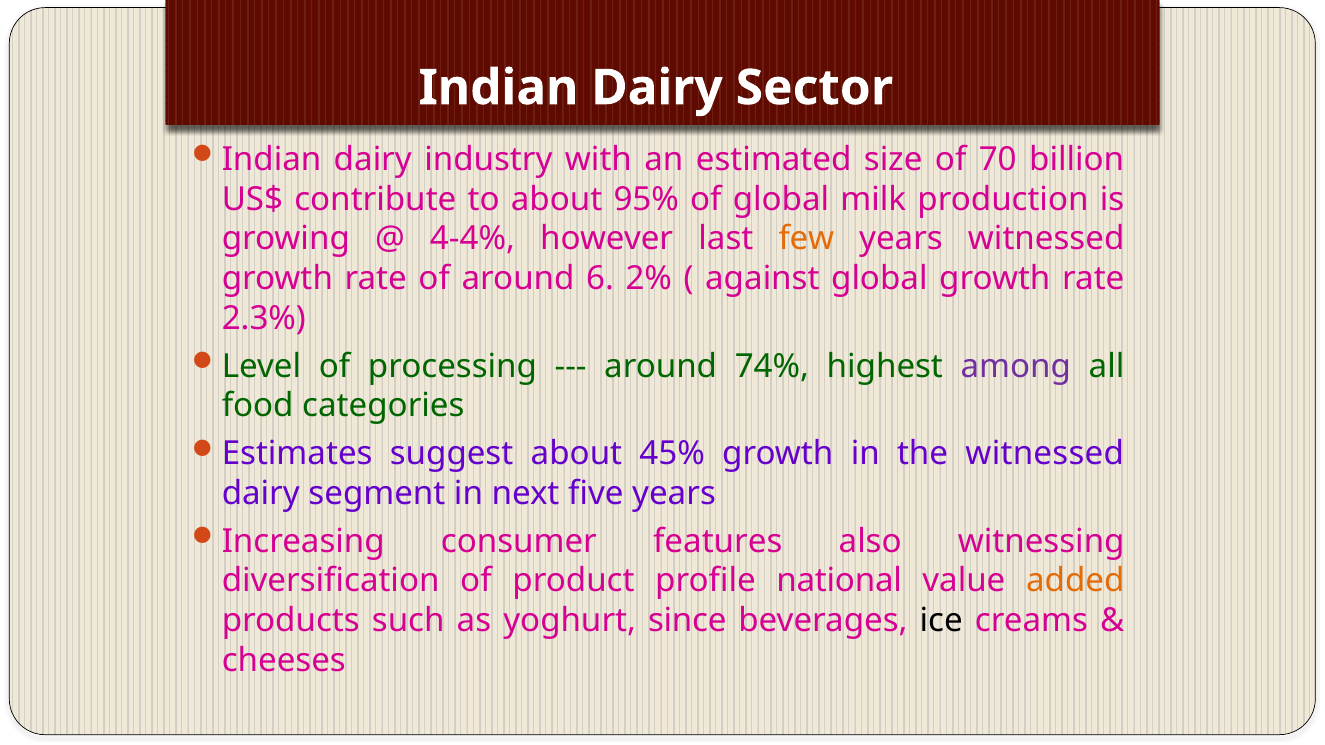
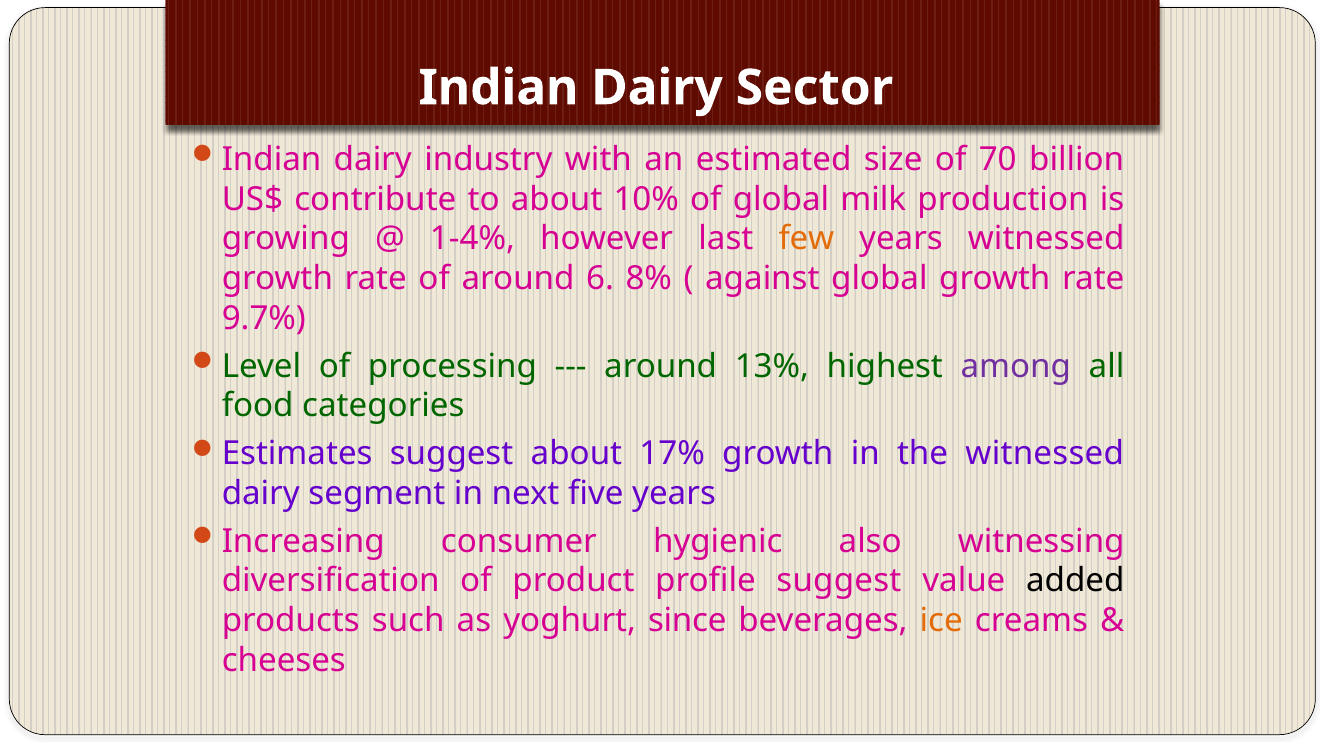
95%: 95% -> 10% (646, 199)
4-4%: 4-4% -> 1-4% (472, 239)
2%: 2% -> 8% (649, 279)
2.3%: 2.3% -> 9.7% (264, 319)
74%: 74% -> 13% (772, 366)
45%: 45% -> 17% (672, 454)
features: features -> hygienic (718, 541)
profile national: national -> suggest (839, 581)
added colour: orange -> black (1075, 581)
ice colour: black -> orange (941, 621)
